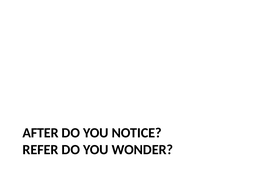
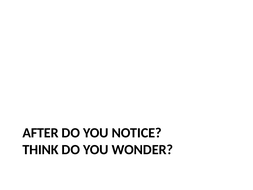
REFER: REFER -> THINK (41, 149)
